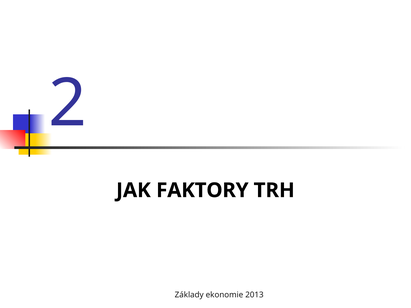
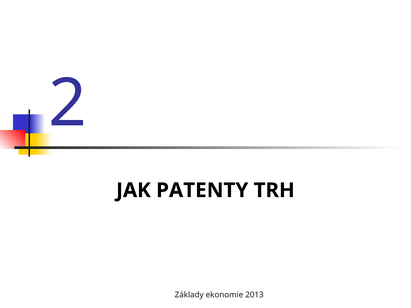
FAKTORY: FAKTORY -> PATENTY (202, 190)
